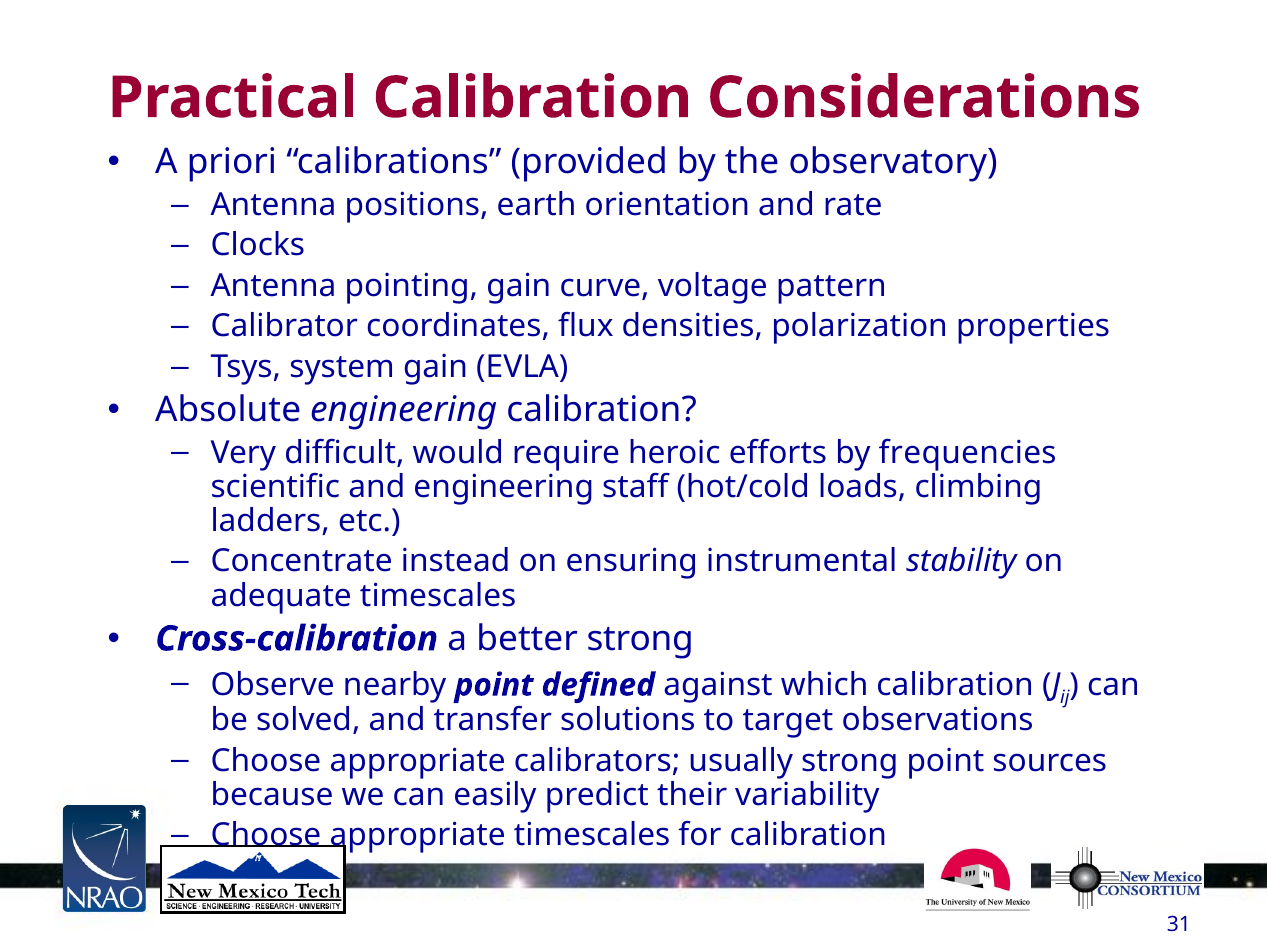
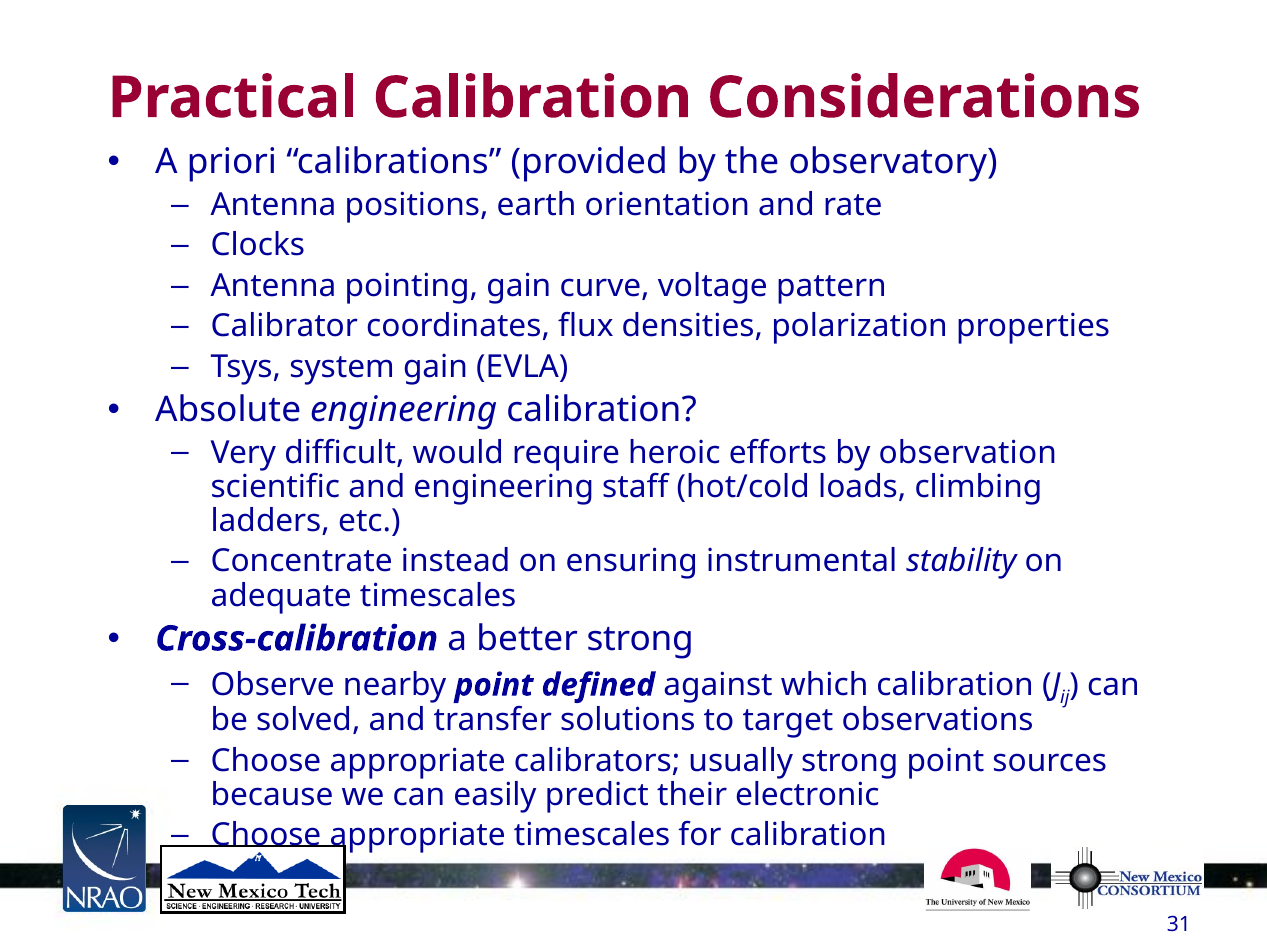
frequencies: frequencies -> observation (968, 453)
variability: variability -> electronic (807, 795)
